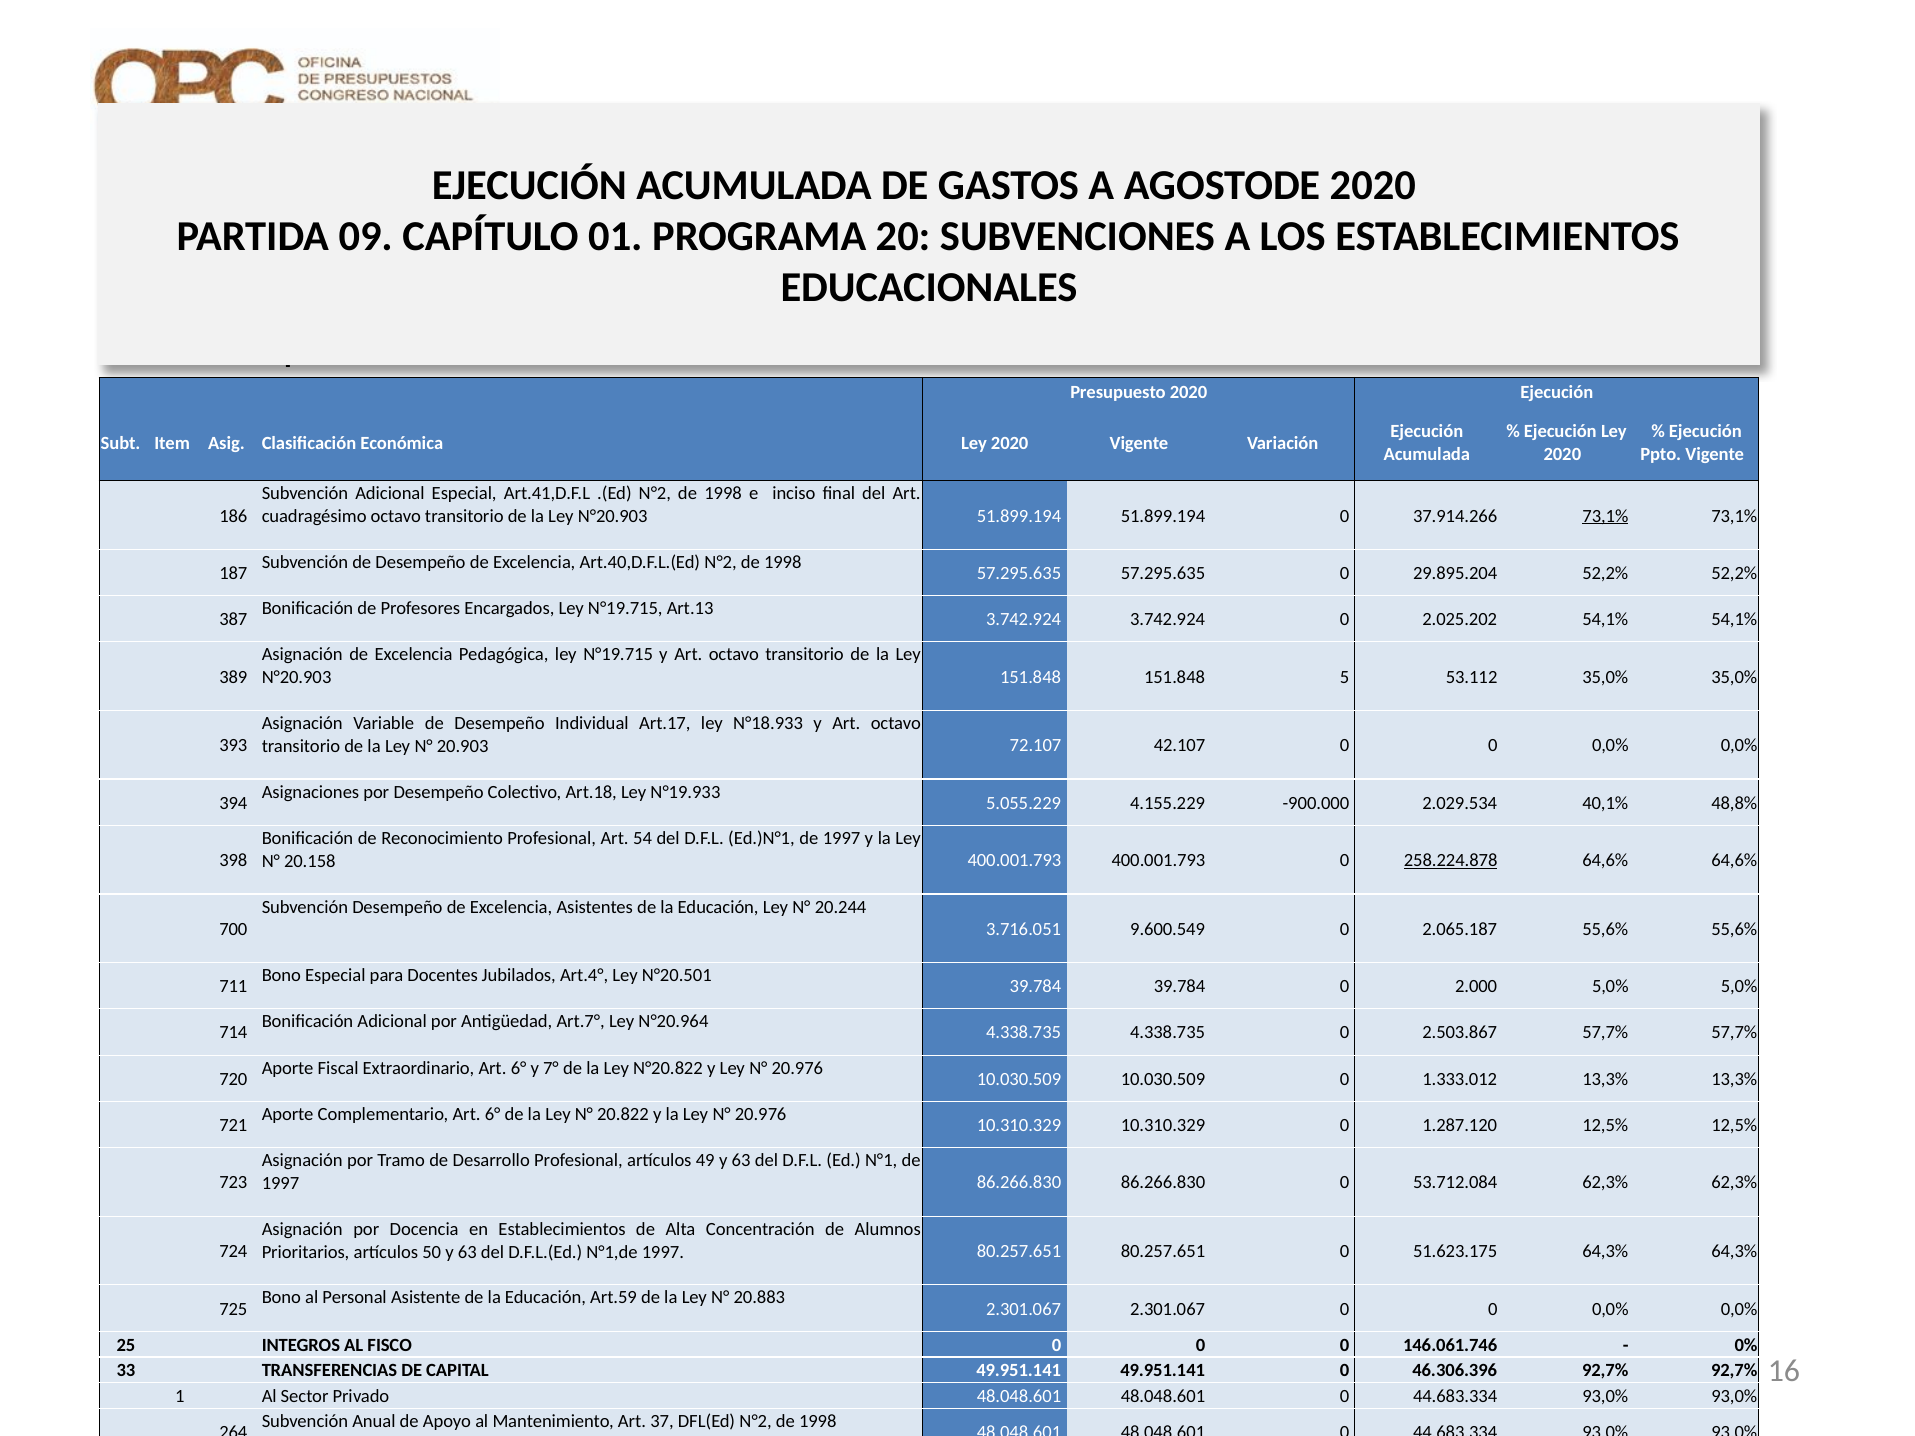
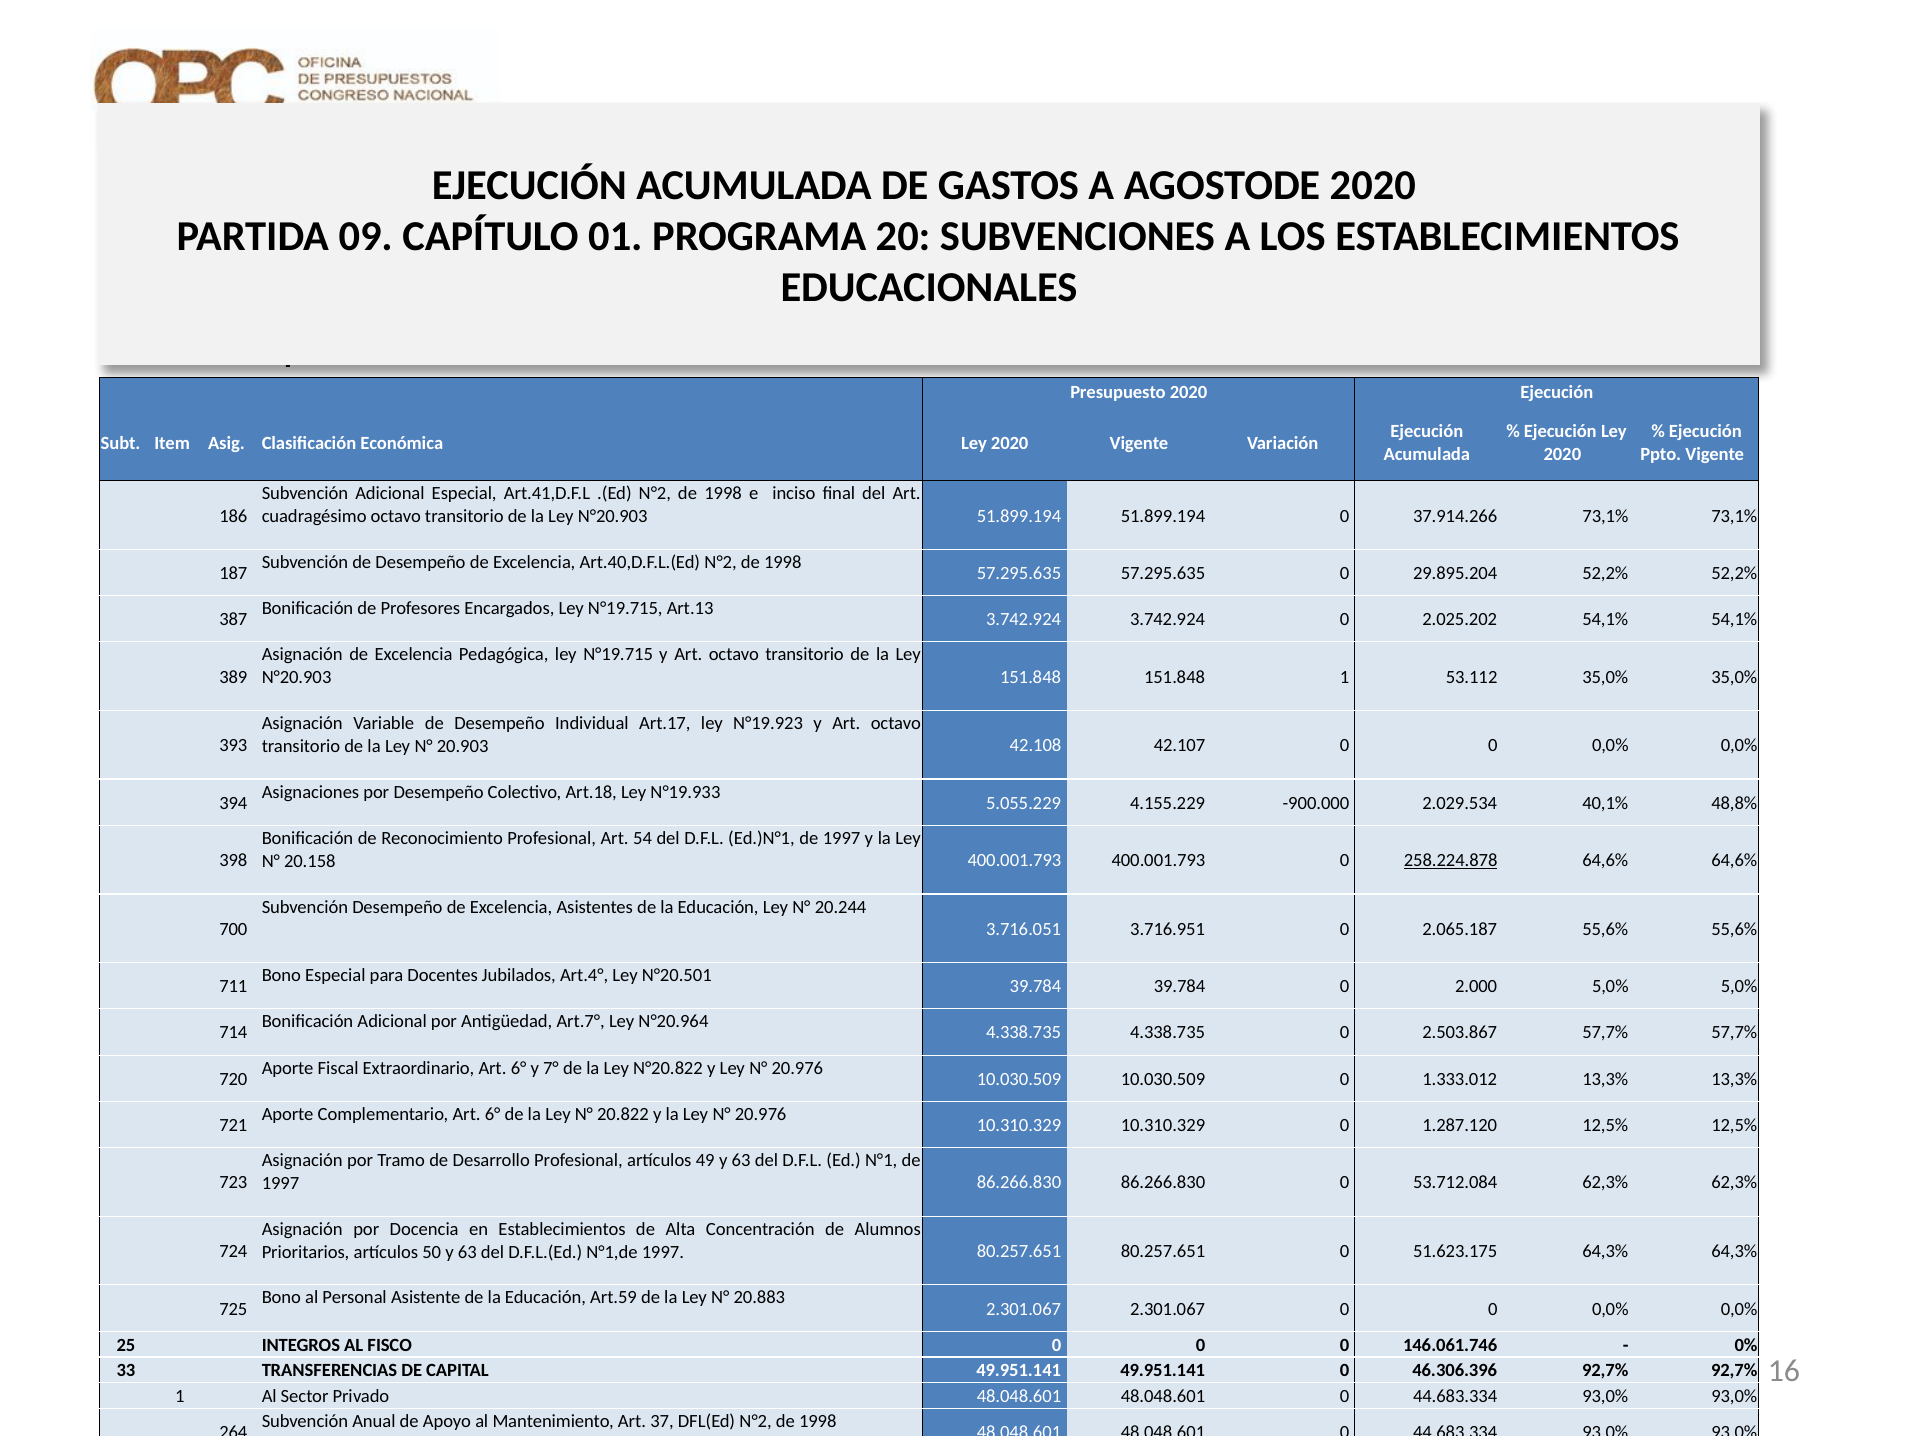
73,1% underline: present -> none (1605, 516)
151.848 5: 5 -> 1 (1345, 677)
N°18.933: N°18.933 -> N°19.923 (768, 724)
72.107: 72.107 -> 42.108 (1036, 746)
9.600.549: 9.600.549 -> 3.716.951 (1168, 929)
